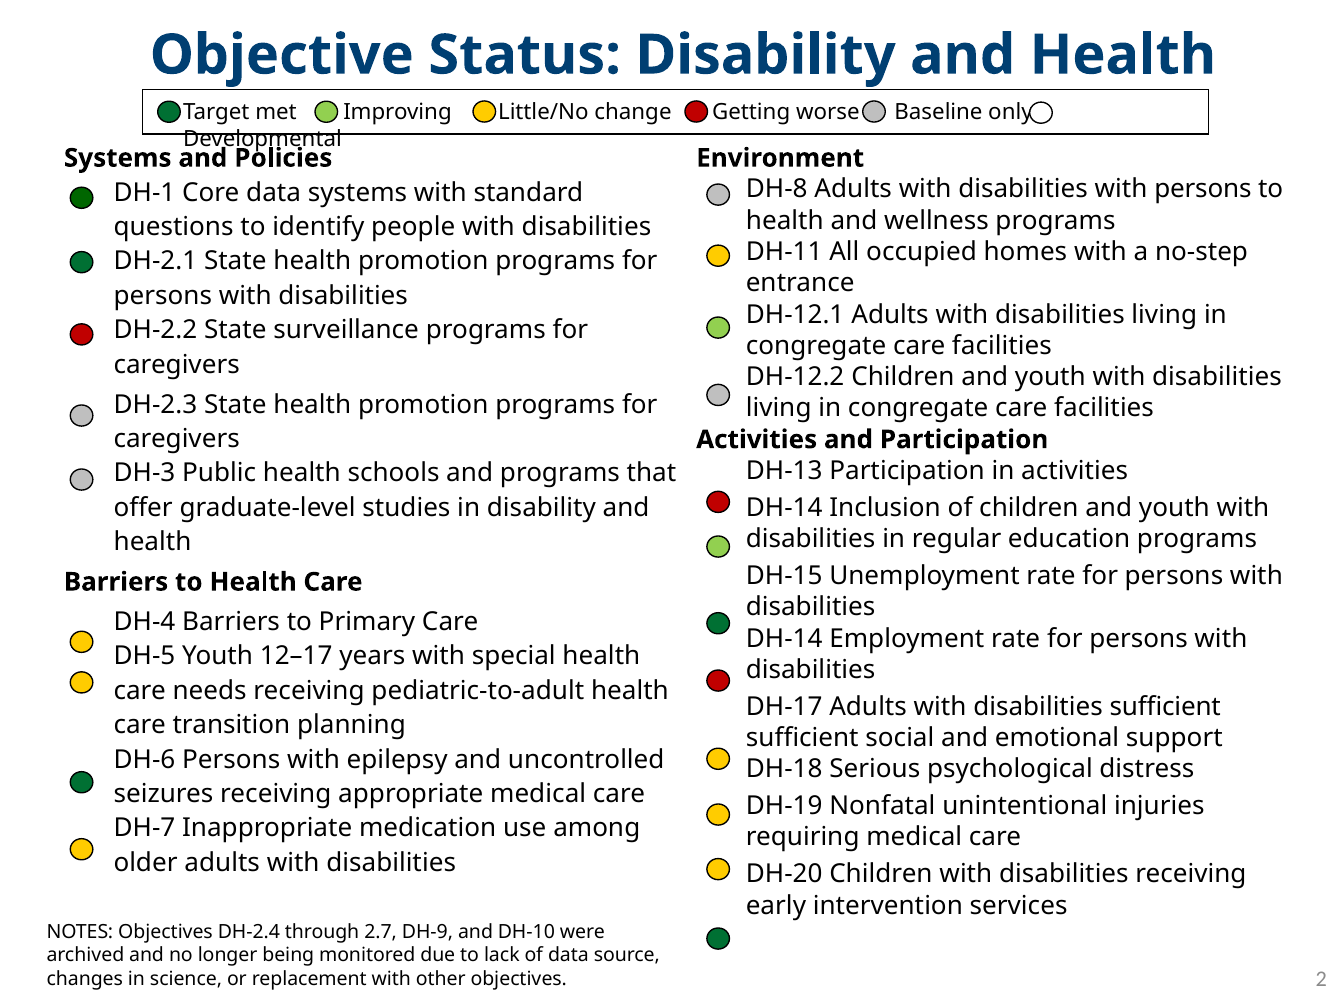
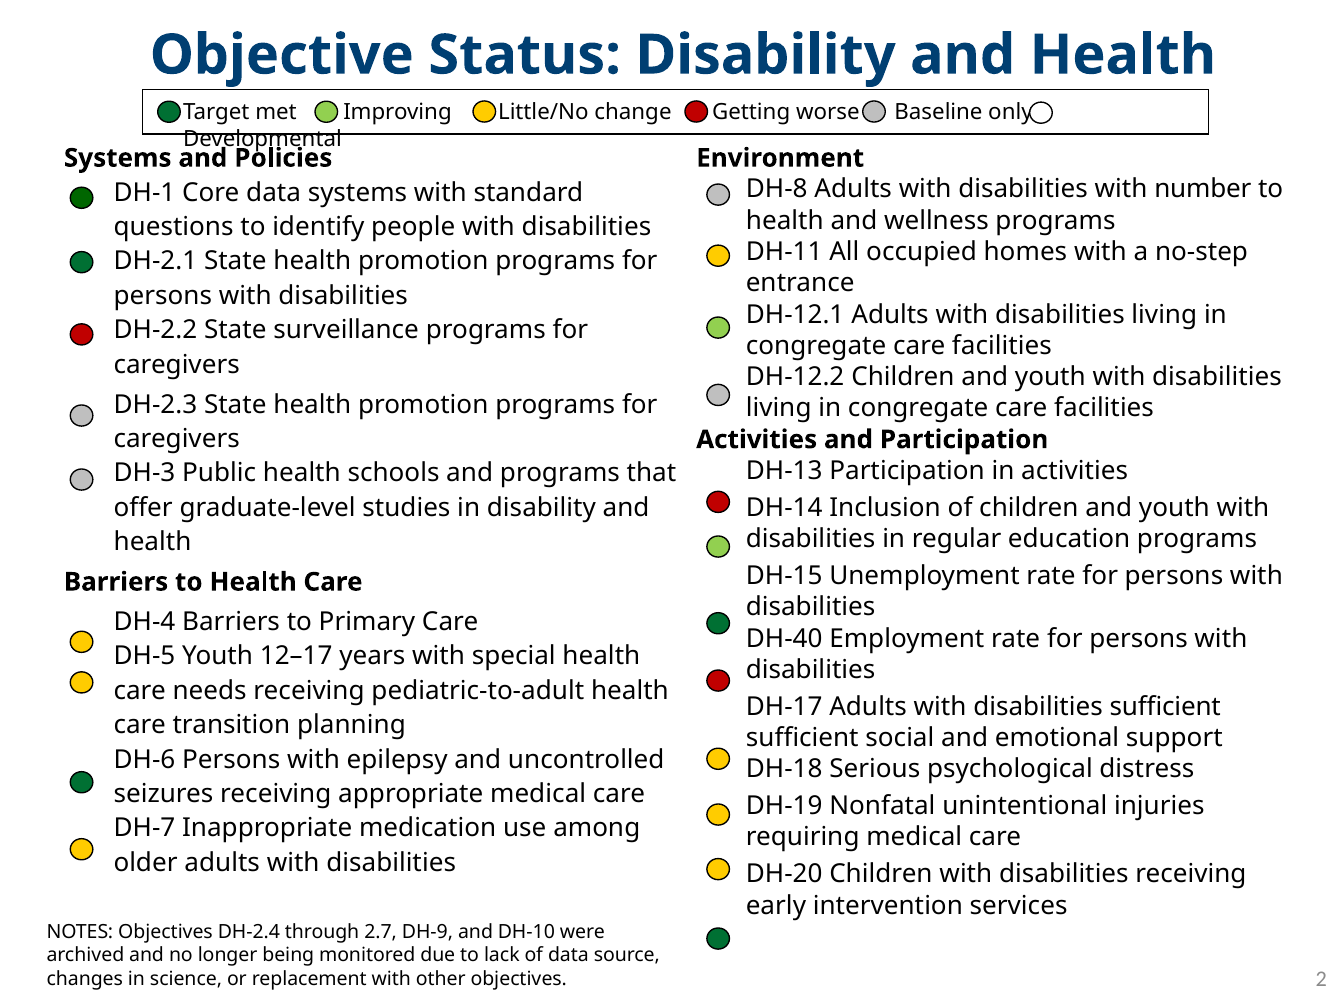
with persons: persons -> number (1203, 189)
DH-14: DH-14 -> DH-40 (784, 639)
